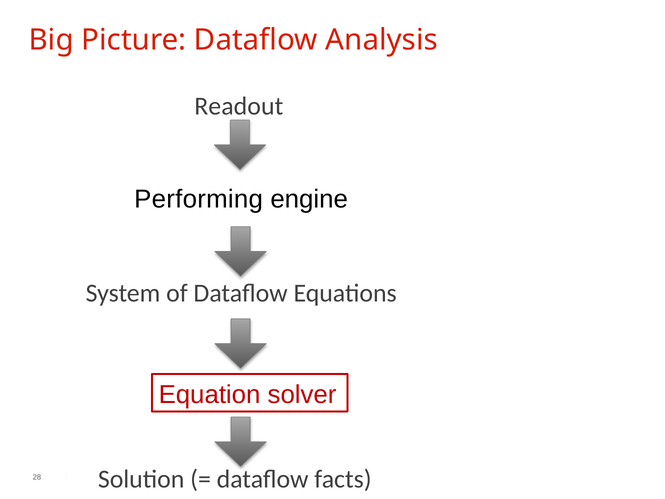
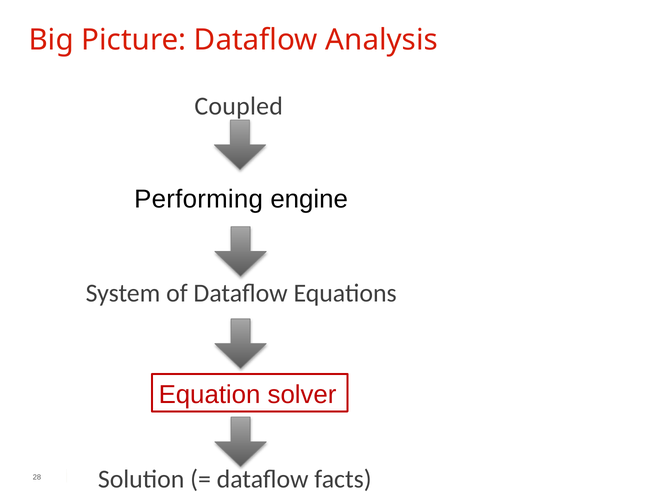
Readout: Readout -> Coupled (239, 106)
